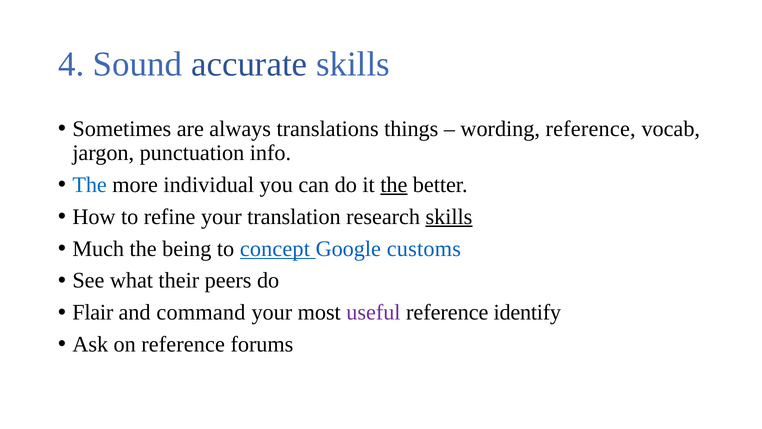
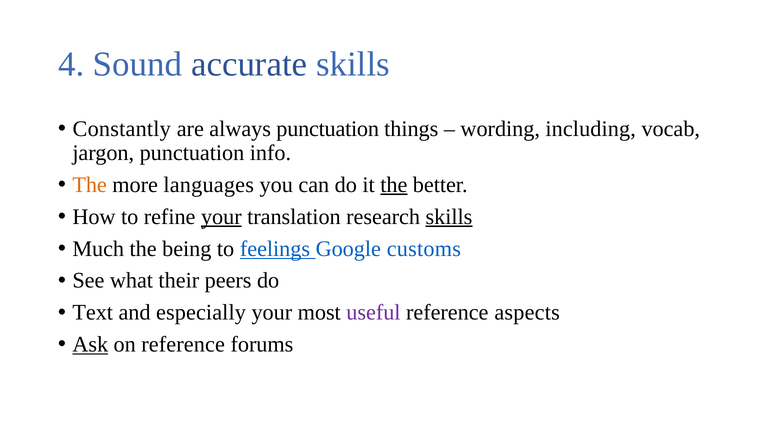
Sometimes: Sometimes -> Constantly (122, 129)
always translations: translations -> punctuation (328, 129)
wording reference: reference -> including (591, 129)
The colour: blue -> orange (90, 185)
individual: individual -> languages (209, 185)
your underline: none -> present (221, 217)
concept: concept -> feelings (275, 248)
Flair: Flair -> Text (93, 312)
command: command -> especially (201, 312)
identify: identify -> aspects (527, 312)
Ask underline: none -> present (90, 344)
